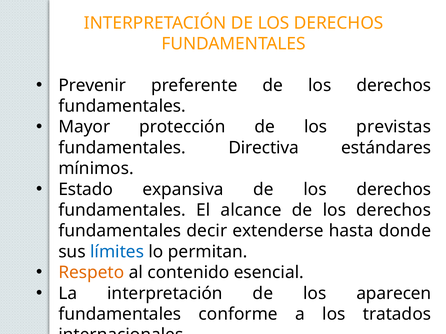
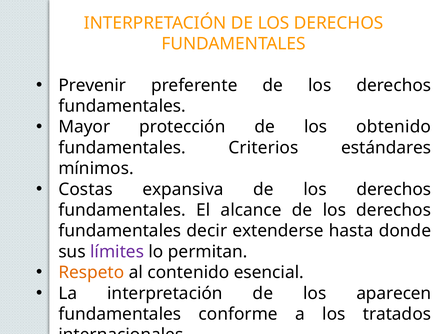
previstas: previstas -> obtenido (394, 127)
Directiva: Directiva -> Criterios (263, 148)
Estado: Estado -> Costas (86, 190)
límites colour: blue -> purple (117, 252)
